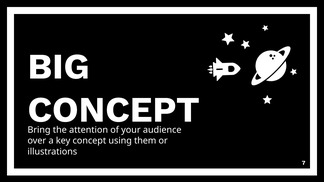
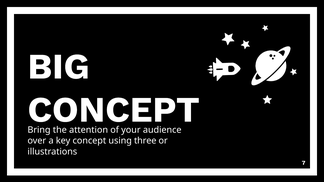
them: them -> three (145, 141)
